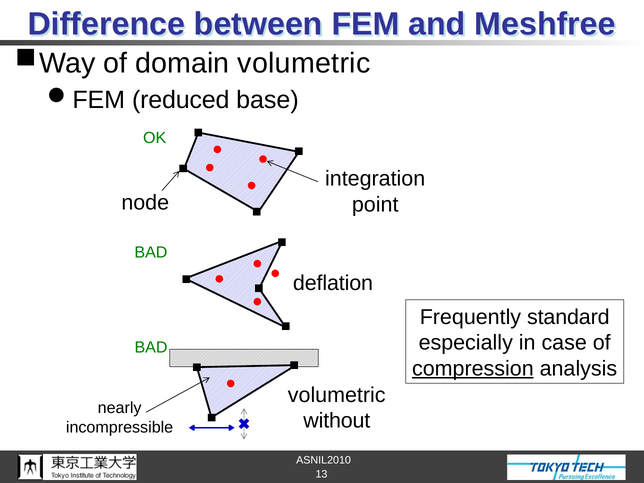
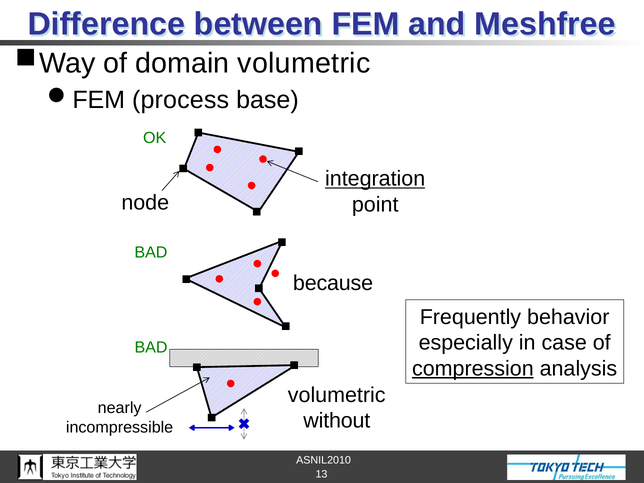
reduced: reduced -> process (181, 100)
integration underline: none -> present (375, 179)
deflation: deflation -> because (333, 283)
standard: standard -> behavior (568, 317)
